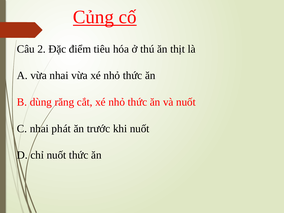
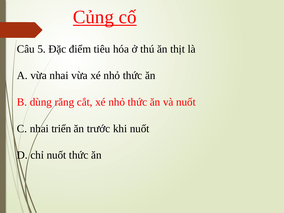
2: 2 -> 5 (42, 49)
phát: phát -> triển (61, 129)
